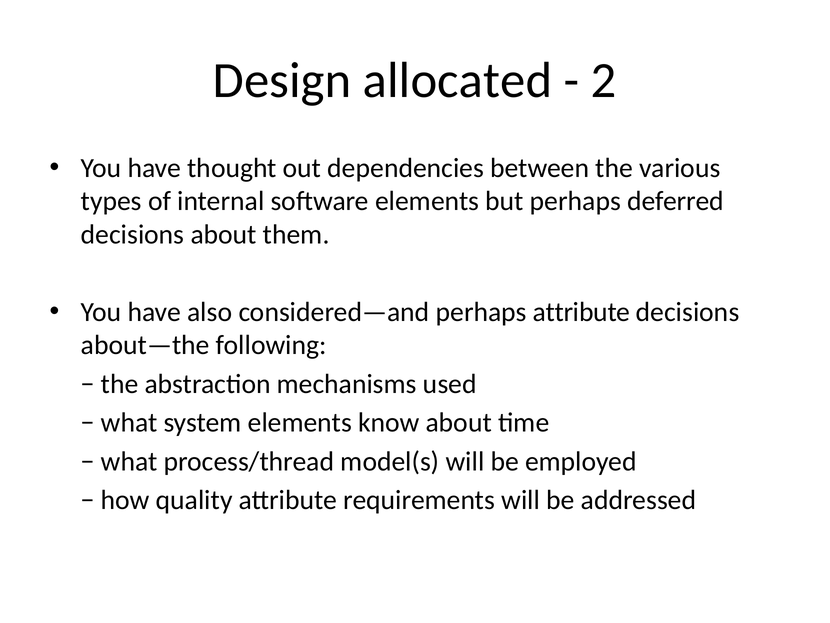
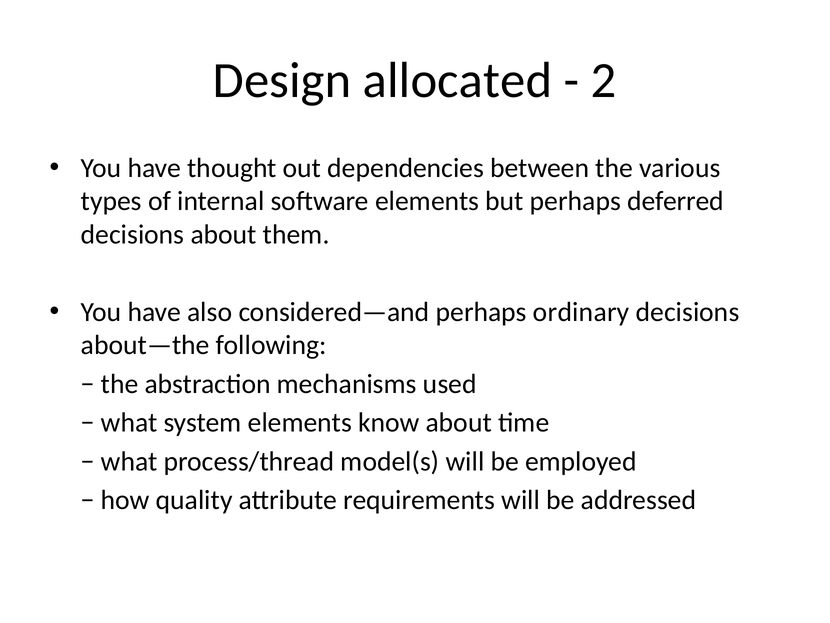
perhaps attribute: attribute -> ordinary (581, 312)
